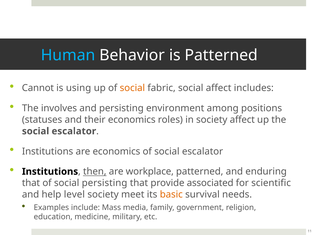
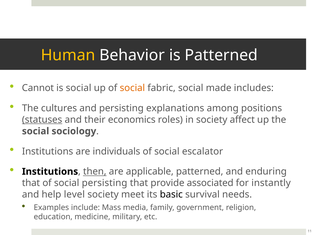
Human colour: light blue -> yellow (68, 55)
is using: using -> social (79, 88)
social affect: affect -> made (219, 88)
involves: involves -> cultures (59, 108)
environment: environment -> explanations (175, 108)
statuses underline: none -> present (42, 120)
escalator: escalator -> sociology (74, 131)
are economics: economics -> individuals (116, 152)
workplace: workplace -> applicable (150, 172)
scientific: scientific -> instantly (271, 183)
basic colour: orange -> black (171, 195)
